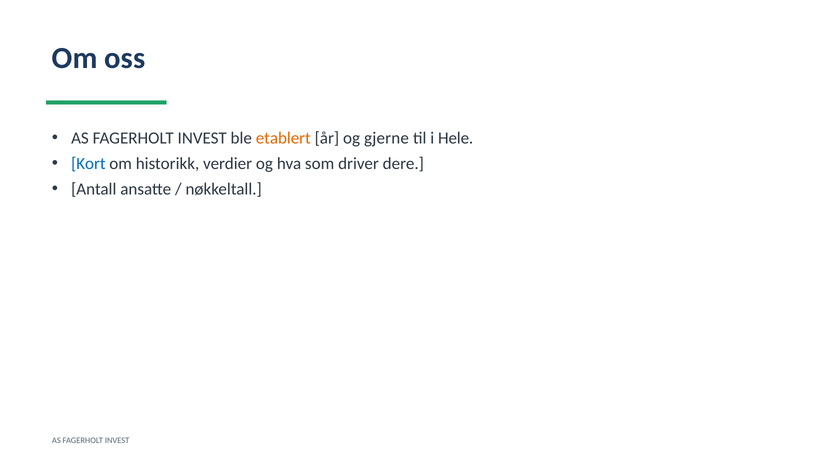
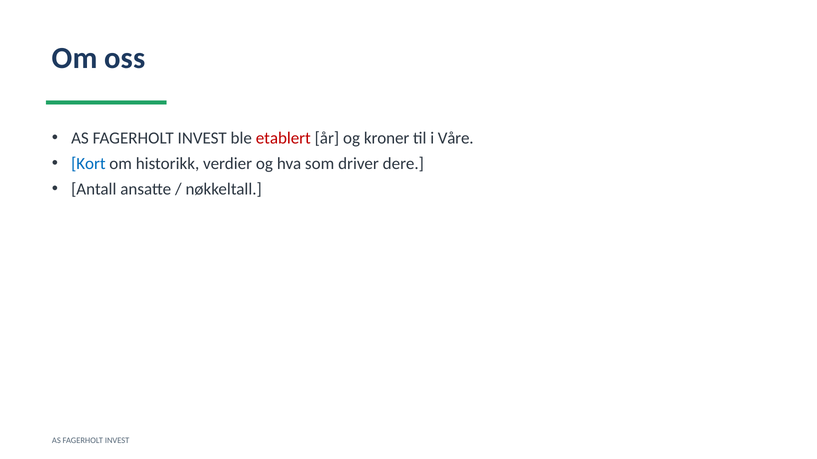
etablert colour: orange -> red (283, 138)
gjerne: gjerne -> kroner (387, 138)
Hele: Hele -> Våre (456, 138)
